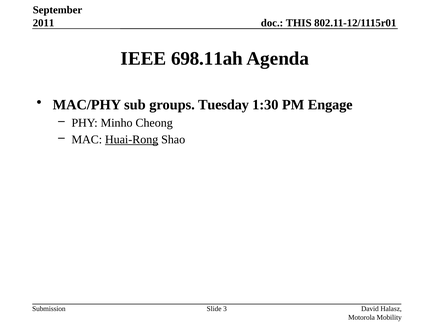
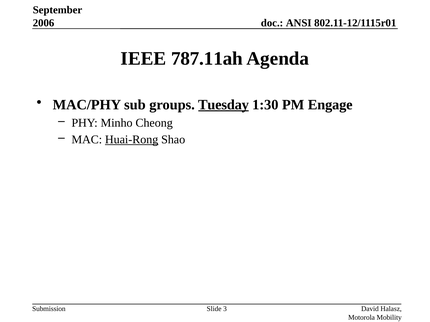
2011: 2011 -> 2006 (44, 23)
THIS: THIS -> ANSI (299, 23)
698.11ah: 698.11ah -> 787.11ah (207, 59)
Tuesday underline: none -> present (223, 105)
